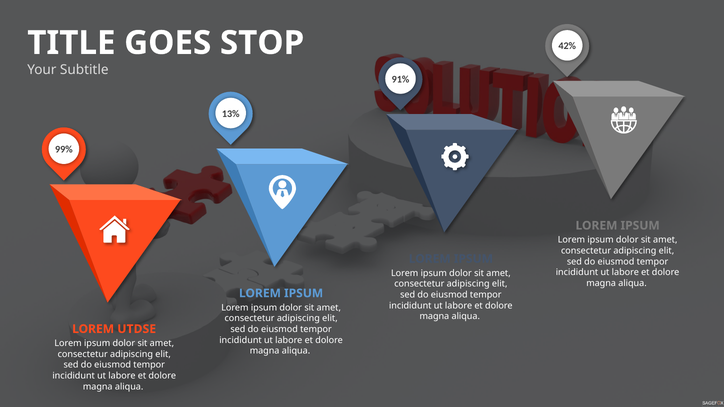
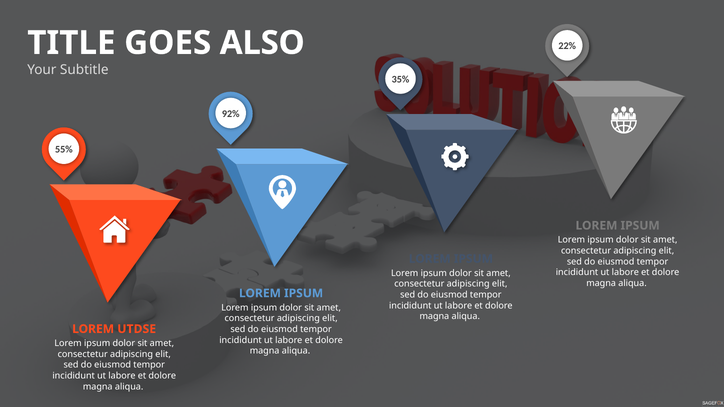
STOP: STOP -> ALSO (262, 43)
42%: 42% -> 22% (567, 46)
91%: 91% -> 35% (400, 79)
13%: 13% -> 92% (231, 114)
99%: 99% -> 55% (64, 149)
